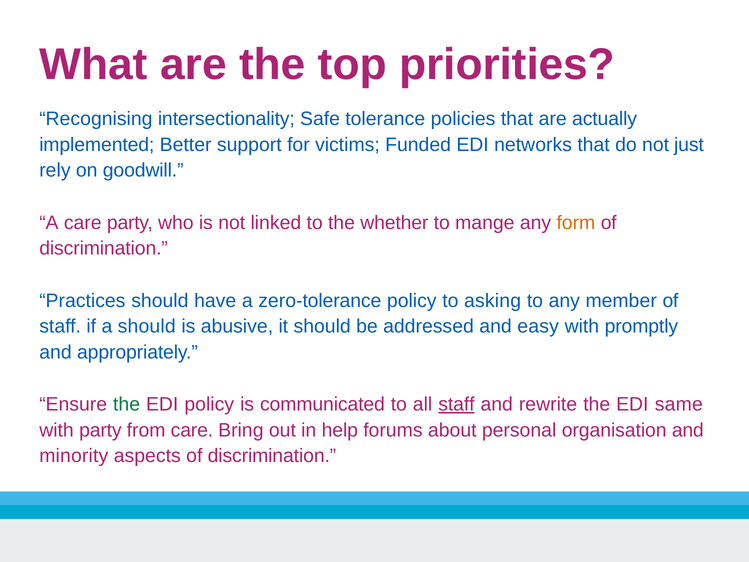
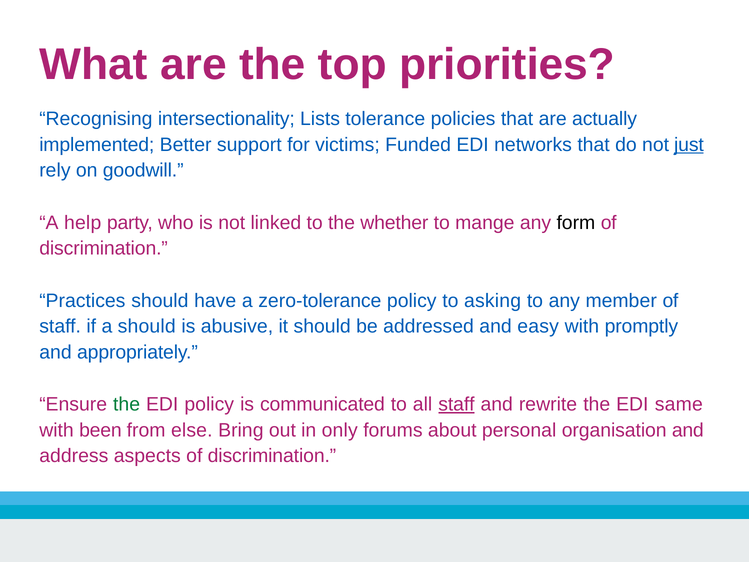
Safe: Safe -> Lists (320, 119)
just underline: none -> present (689, 145)
A care: care -> help (83, 223)
form colour: orange -> black (576, 223)
with party: party -> been (100, 430)
from care: care -> else (192, 430)
help: help -> only (340, 430)
minority: minority -> address (74, 456)
